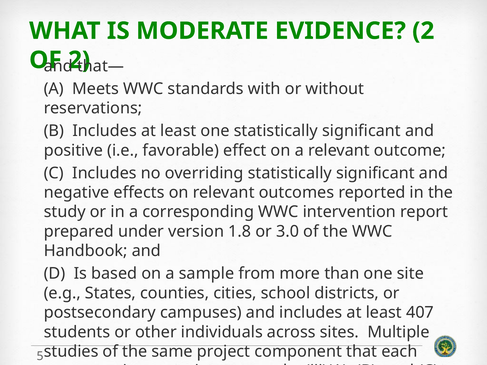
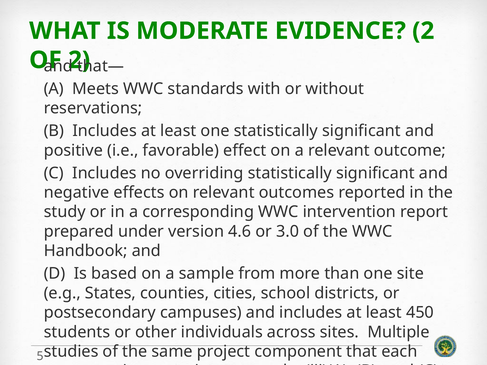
1.8: 1.8 -> 4.6 (240, 232)
407: 407 -> 450 (420, 313)
